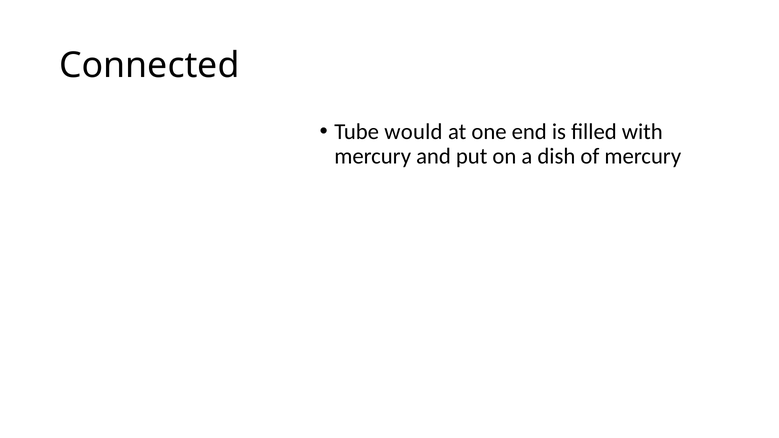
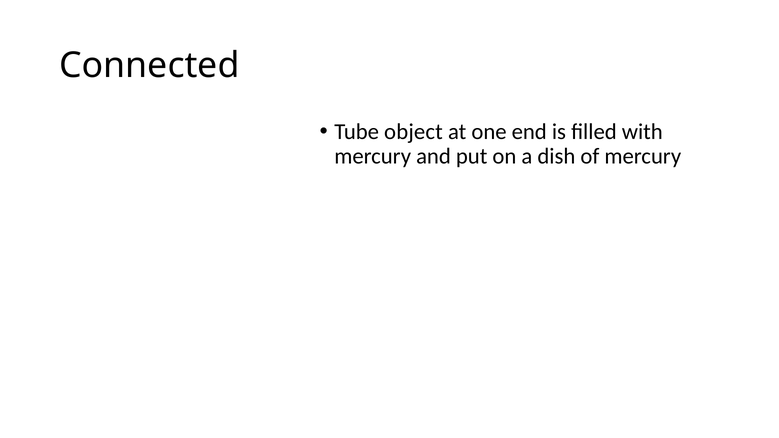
would: would -> object (413, 132)
